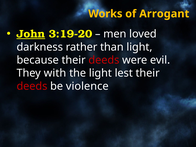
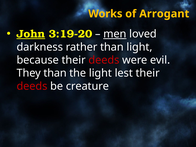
men underline: none -> present (115, 34)
They with: with -> than (55, 73)
violence: violence -> creature (87, 86)
